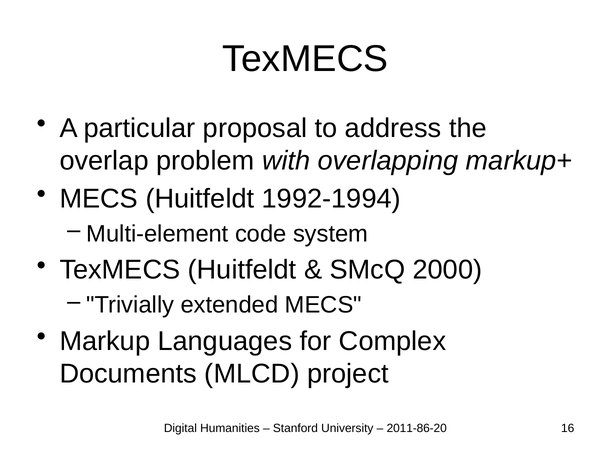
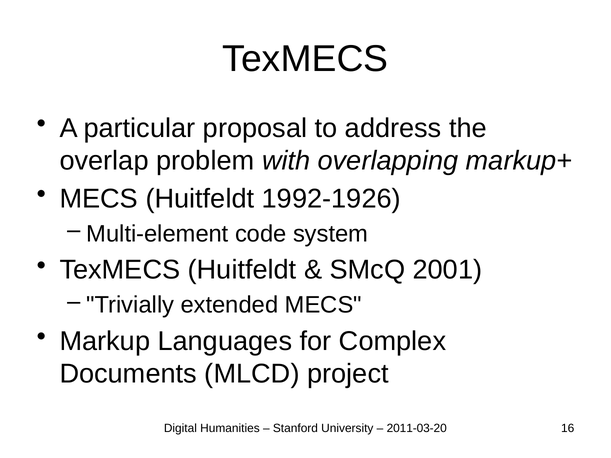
1992-1994: 1992-1994 -> 1992-1926 (331, 199)
2000: 2000 -> 2001 (447, 270)
2011-86-20: 2011-86-20 -> 2011-03-20 (417, 428)
